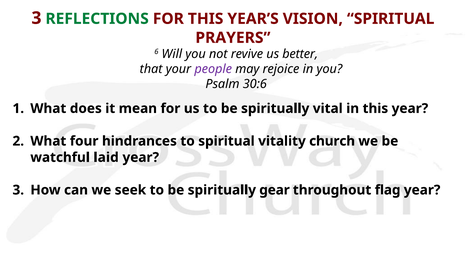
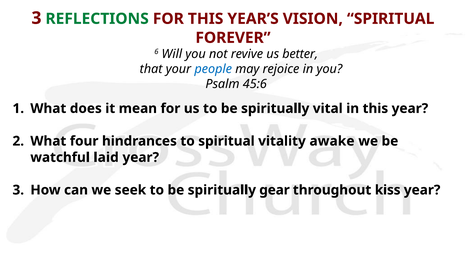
PRAYERS: PRAYERS -> FOREVER (233, 38)
people colour: purple -> blue (213, 69)
30:6: 30:6 -> 45:6 (255, 84)
church: church -> awake (332, 141)
flag: flag -> kiss (388, 190)
